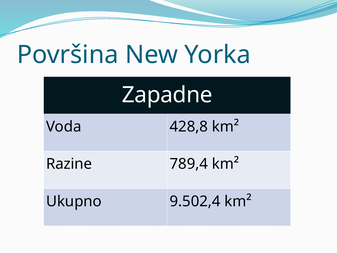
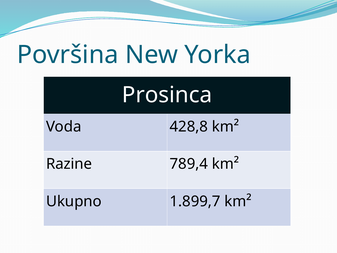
Zapadne: Zapadne -> Prosinca (167, 95)
9.502,4: 9.502,4 -> 1.899,7 (195, 201)
